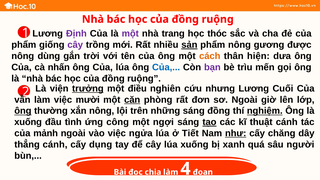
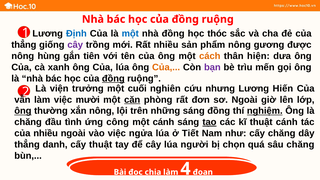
Định colour: purple -> blue (76, 34)
một colour: purple -> blue (130, 34)
nhà trang: trang -> đồng (173, 34)
phẩm: phẩm -> thẳng (24, 45)
sản underline: present -> none (189, 45)
dùng: dùng -> hùng (49, 56)
trời: trời -> tiên (92, 56)
nhấn: nhấn -> xanh (59, 67)
Của colour: blue -> orange (166, 67)
đồng underline: none -> present (113, 78)
trưởng underline: present -> none (88, 89)
điều: điều -> cuối (137, 89)
Cuối: Cuối -> Hiến (283, 89)
xuống: xuống -> chăng (28, 122)
một ngợi: ngợi -> cánh (163, 122)
của mảnh: mảnh -> nhiều (46, 133)
như underline: present -> none (236, 133)
thẳng cánh: cánh -> danh (55, 145)
cấy dụng: dụng -> thuật (101, 145)
lúa xuống: xuống -> người (194, 145)
xanh: xanh -> chọn (234, 145)
sâu người: người -> chăng (300, 145)
